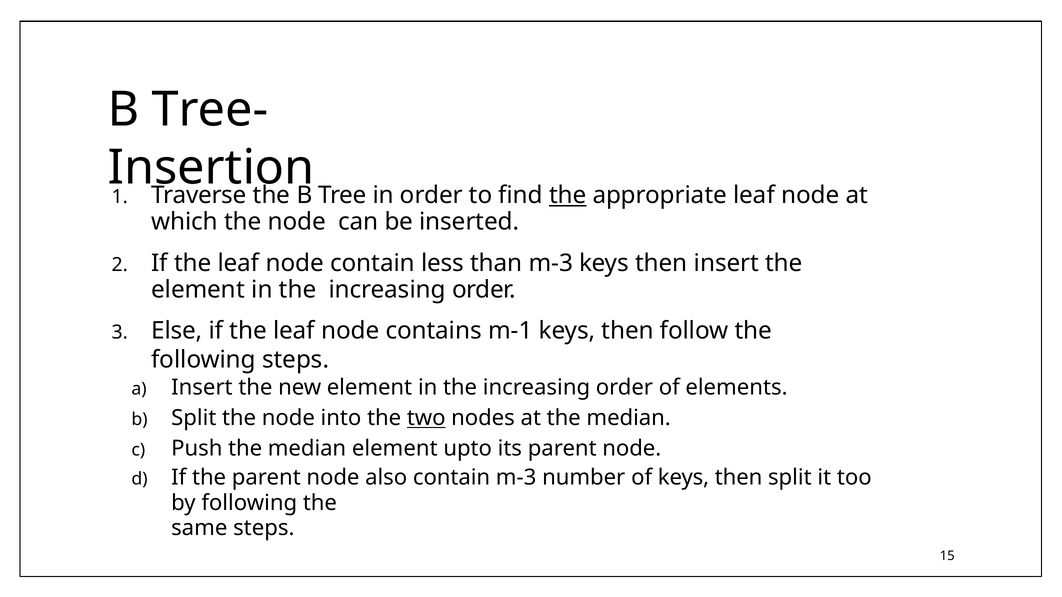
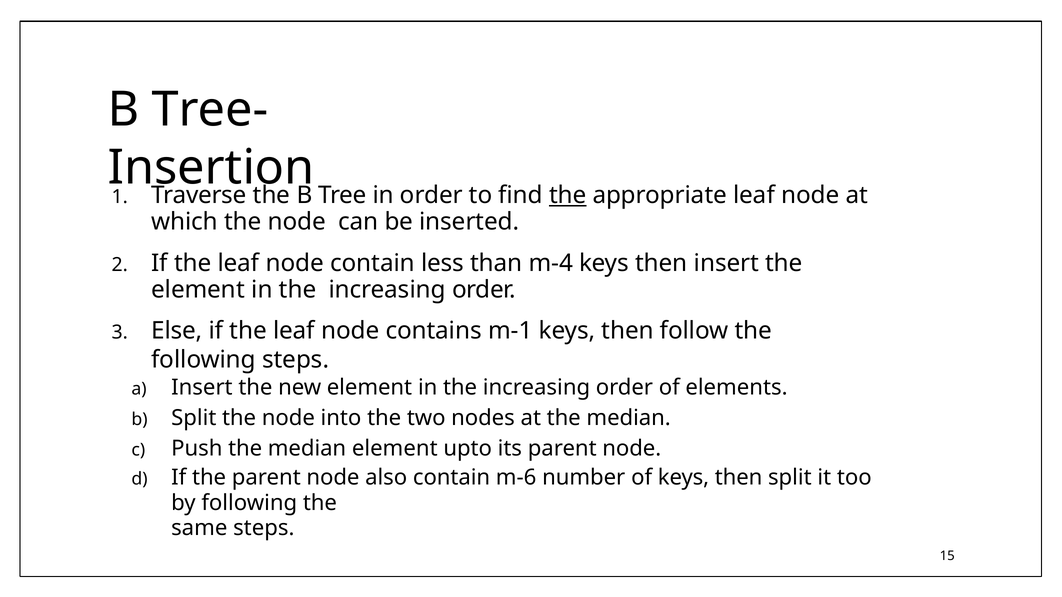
than m-3: m-3 -> m-4 (551, 264)
two underline: present -> none (426, 418)
contain m-3: m-3 -> m-6 (516, 478)
